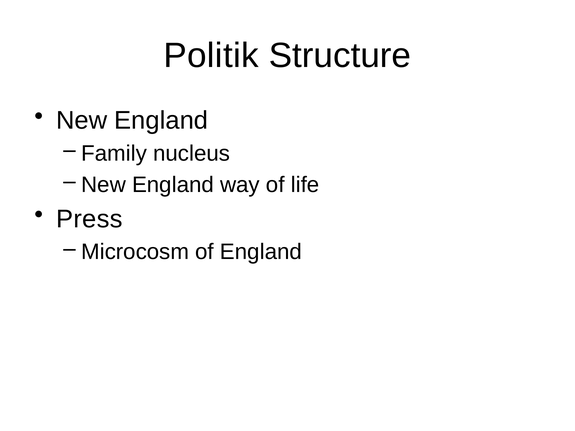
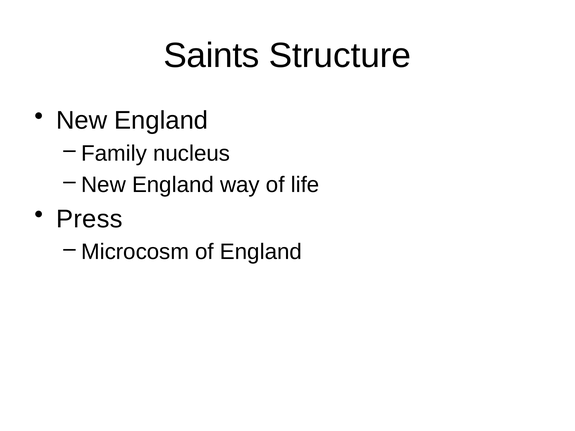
Politik: Politik -> Saints (211, 56)
